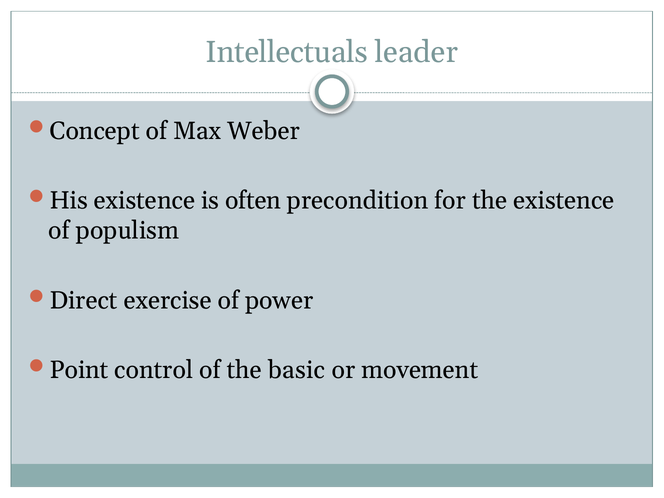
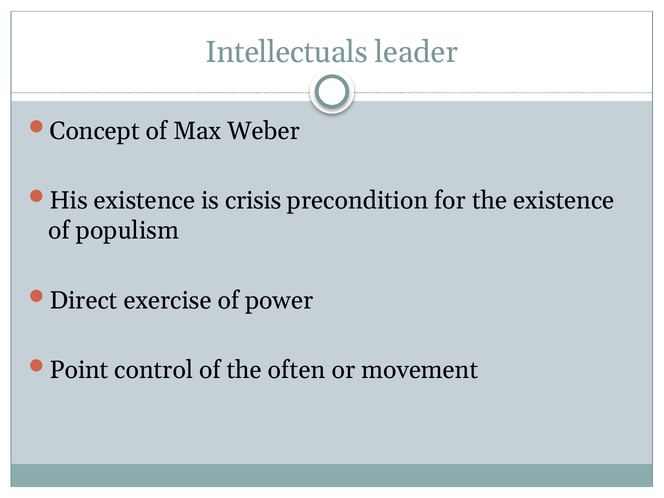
often: often -> crisis (253, 201)
basic: basic -> often (297, 370)
